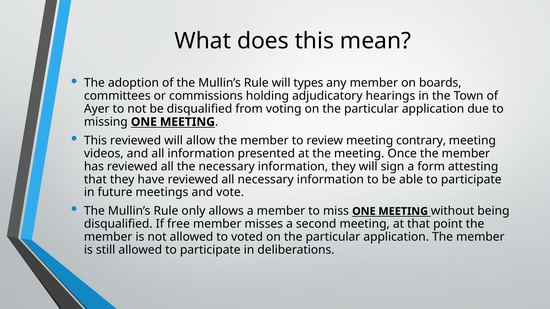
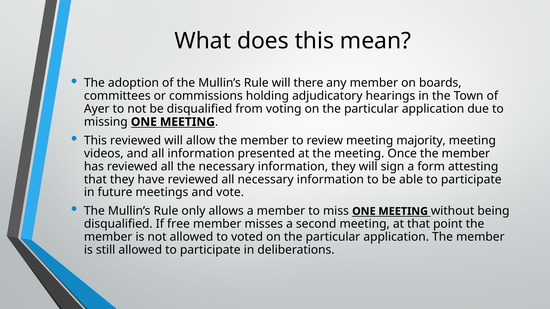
types: types -> there (308, 83)
contrary: contrary -> majority (421, 141)
